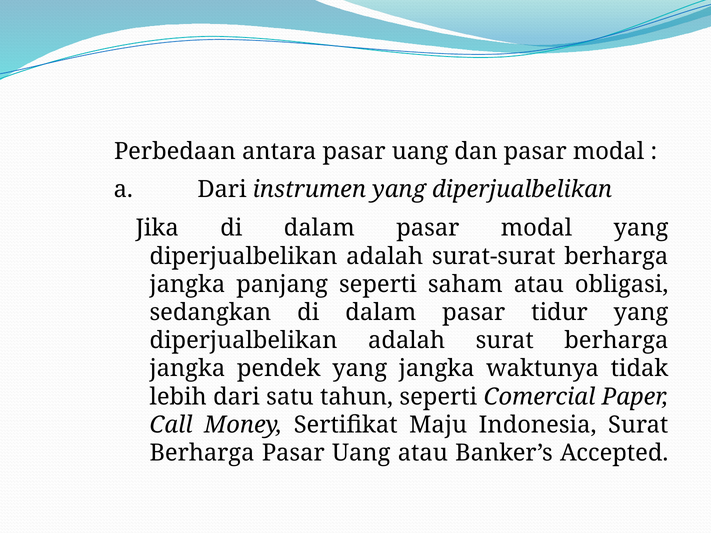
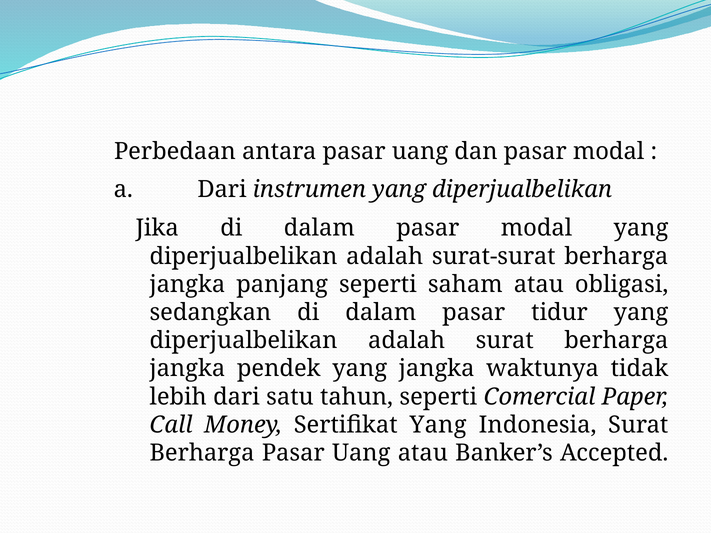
Sertifikat Maju: Maju -> Yang (438, 425)
